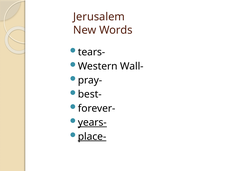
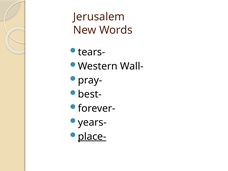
years- underline: present -> none (92, 122)
